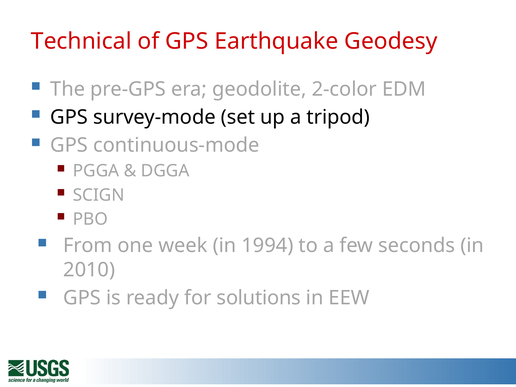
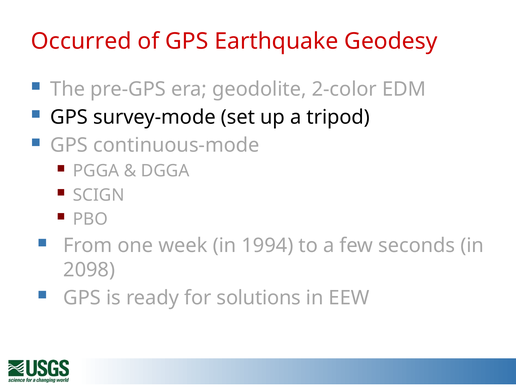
Technical: Technical -> Occurred (81, 41)
2010: 2010 -> 2098 (89, 270)
